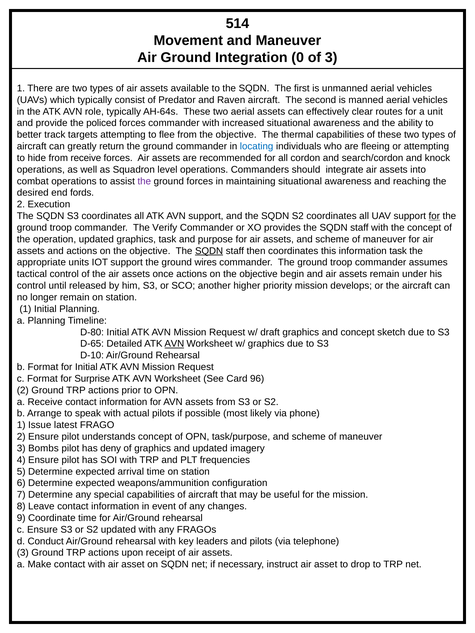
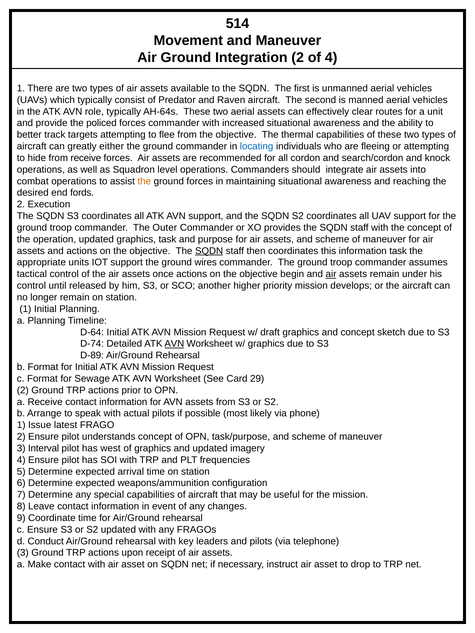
Integration 0: 0 -> 2 (298, 57)
of 3: 3 -> 4 (331, 57)
return: return -> either (112, 146)
the colour: purple -> orange (144, 181)
for underline: present -> none (434, 216)
Verify: Verify -> Outer (165, 228)
air underline: none -> present (331, 274)
D-80: D-80 -> D-64 (92, 332)
D-65: D-65 -> D-74 (92, 344)
D-10: D-10 -> D-89 (92, 356)
Surprise: Surprise -> Sewage (92, 379)
96: 96 -> 29 (257, 379)
Bombs: Bombs -> Interval (44, 449)
deny: deny -> west (111, 449)
